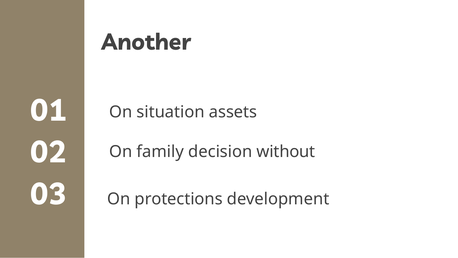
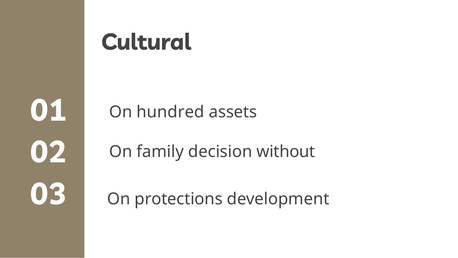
Another: Another -> Cultural (146, 42)
situation: situation -> hundred (171, 112)
